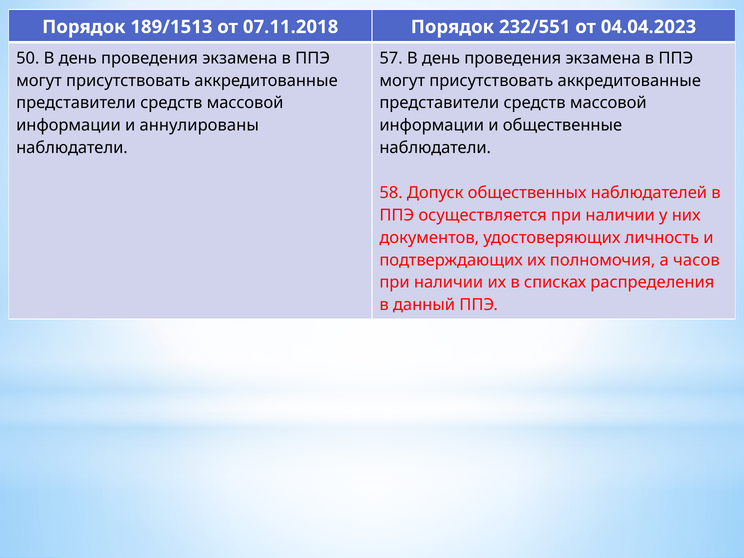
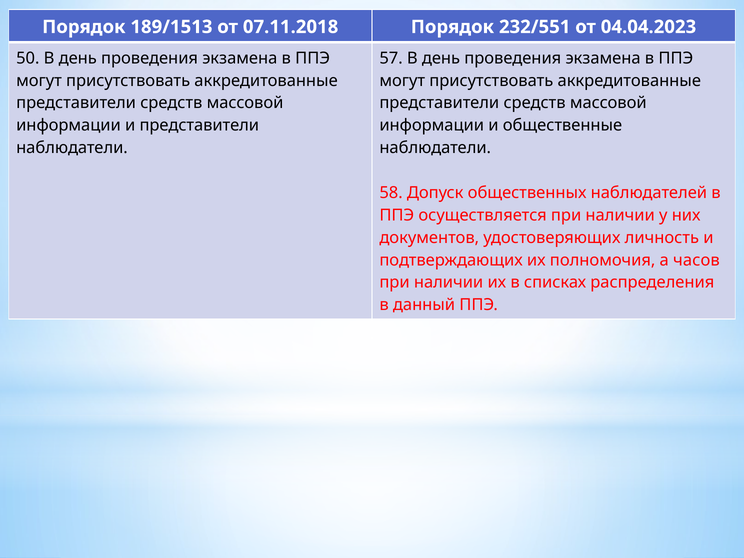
и аннулированы: аннулированы -> представители (199, 125)
